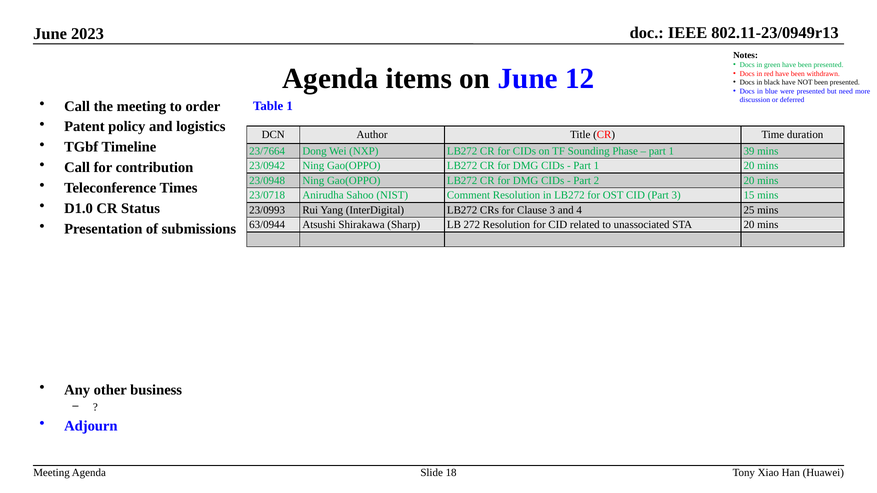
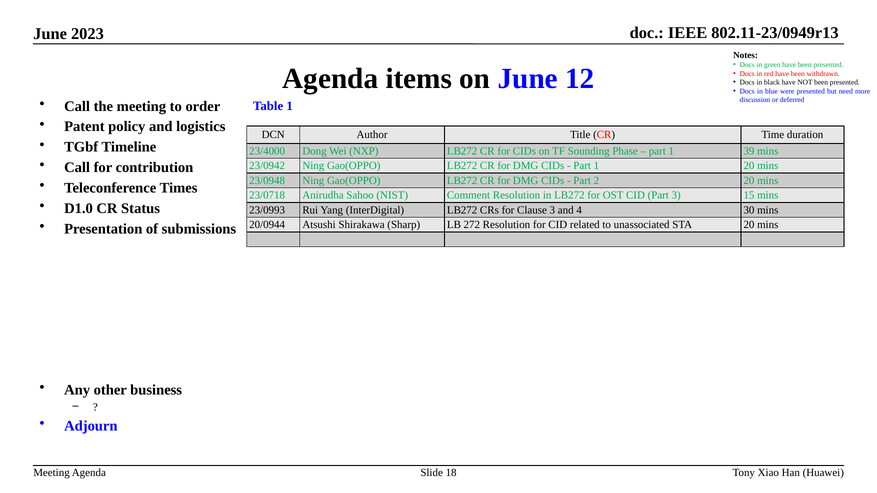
23/7664: 23/7664 -> 23/4000 (267, 151)
25: 25 -> 30 (749, 210)
63/0944: 63/0944 -> 20/0944 (267, 225)
